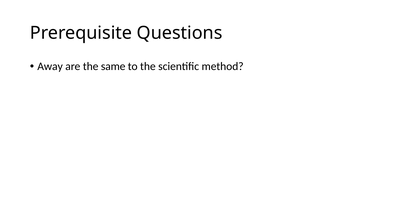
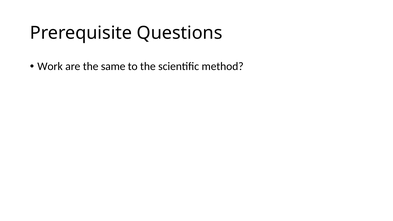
Away: Away -> Work (50, 66)
